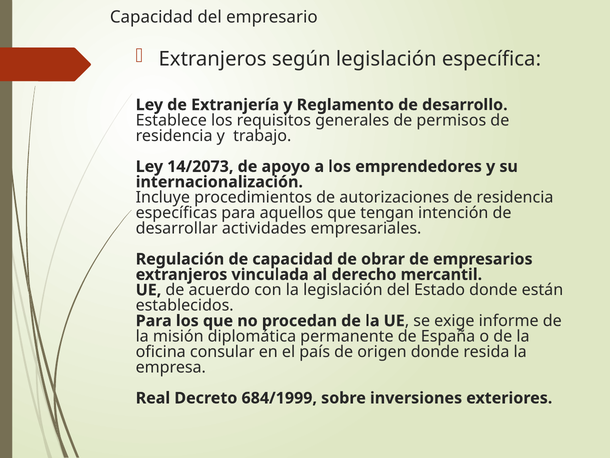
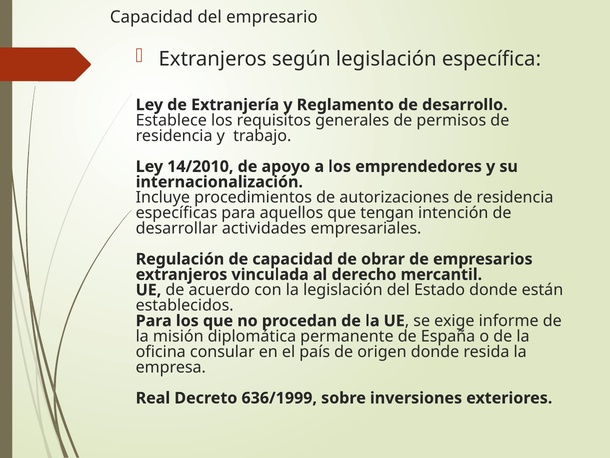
14/2073: 14/2073 -> 14/2010 (200, 166)
684/1999: 684/1999 -> 636/1999 (279, 398)
